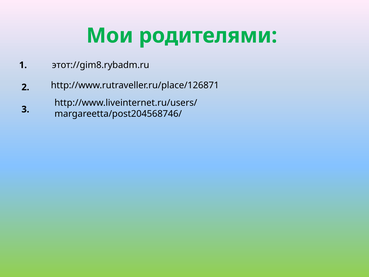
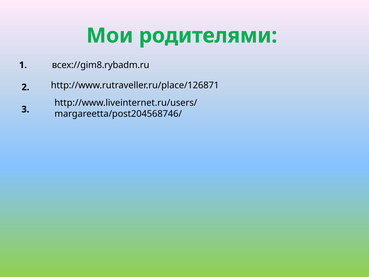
этот://gim8.rybadm.ru: этот://gim8.rybadm.ru -> всех://gim8.rybadm.ru (101, 65)
